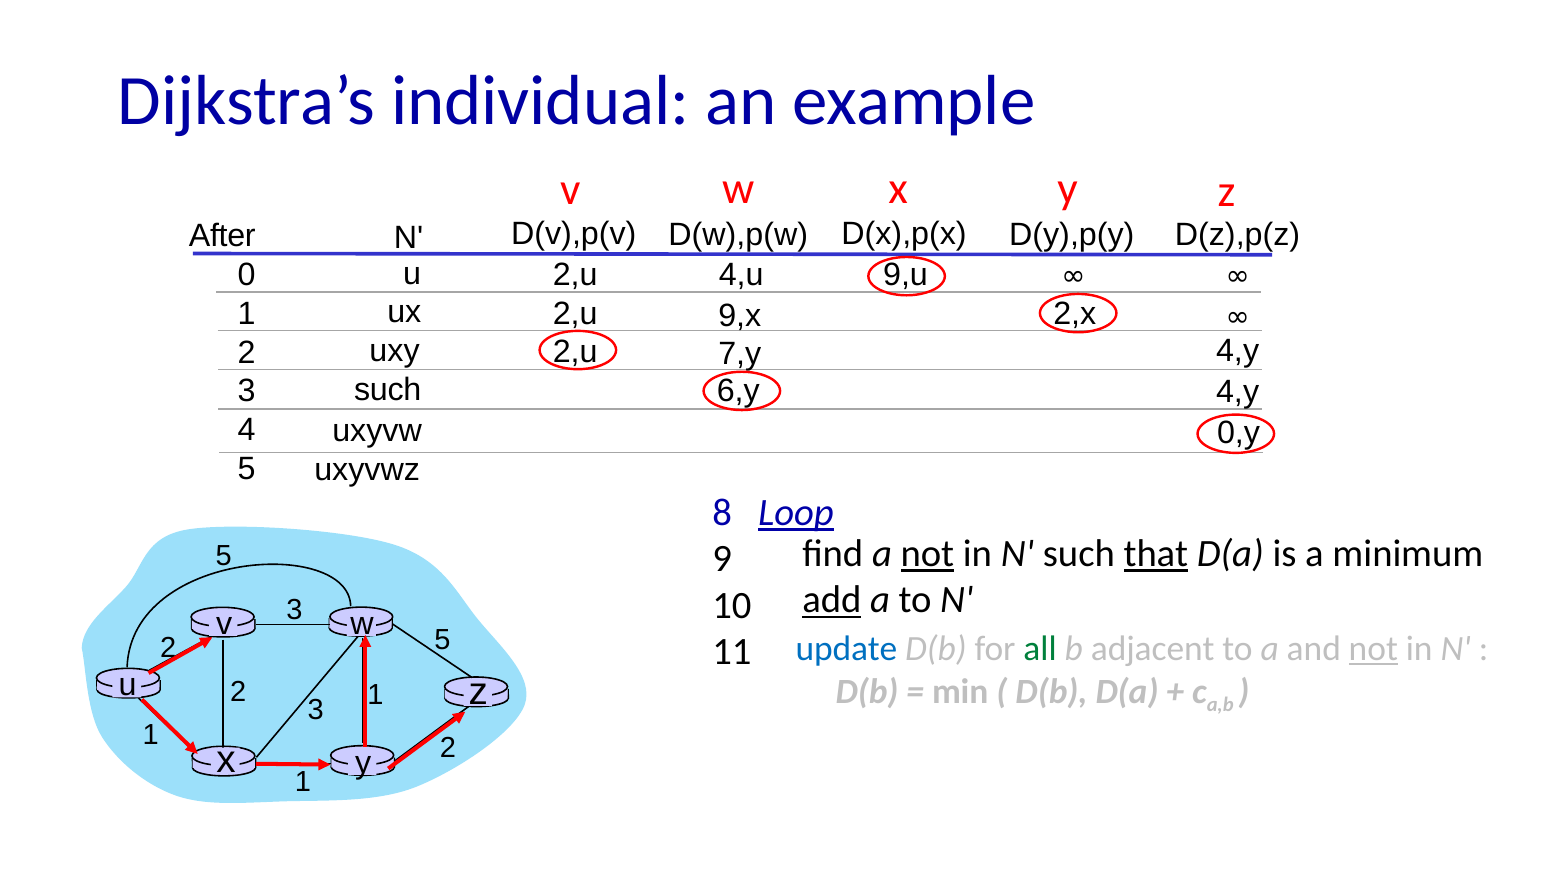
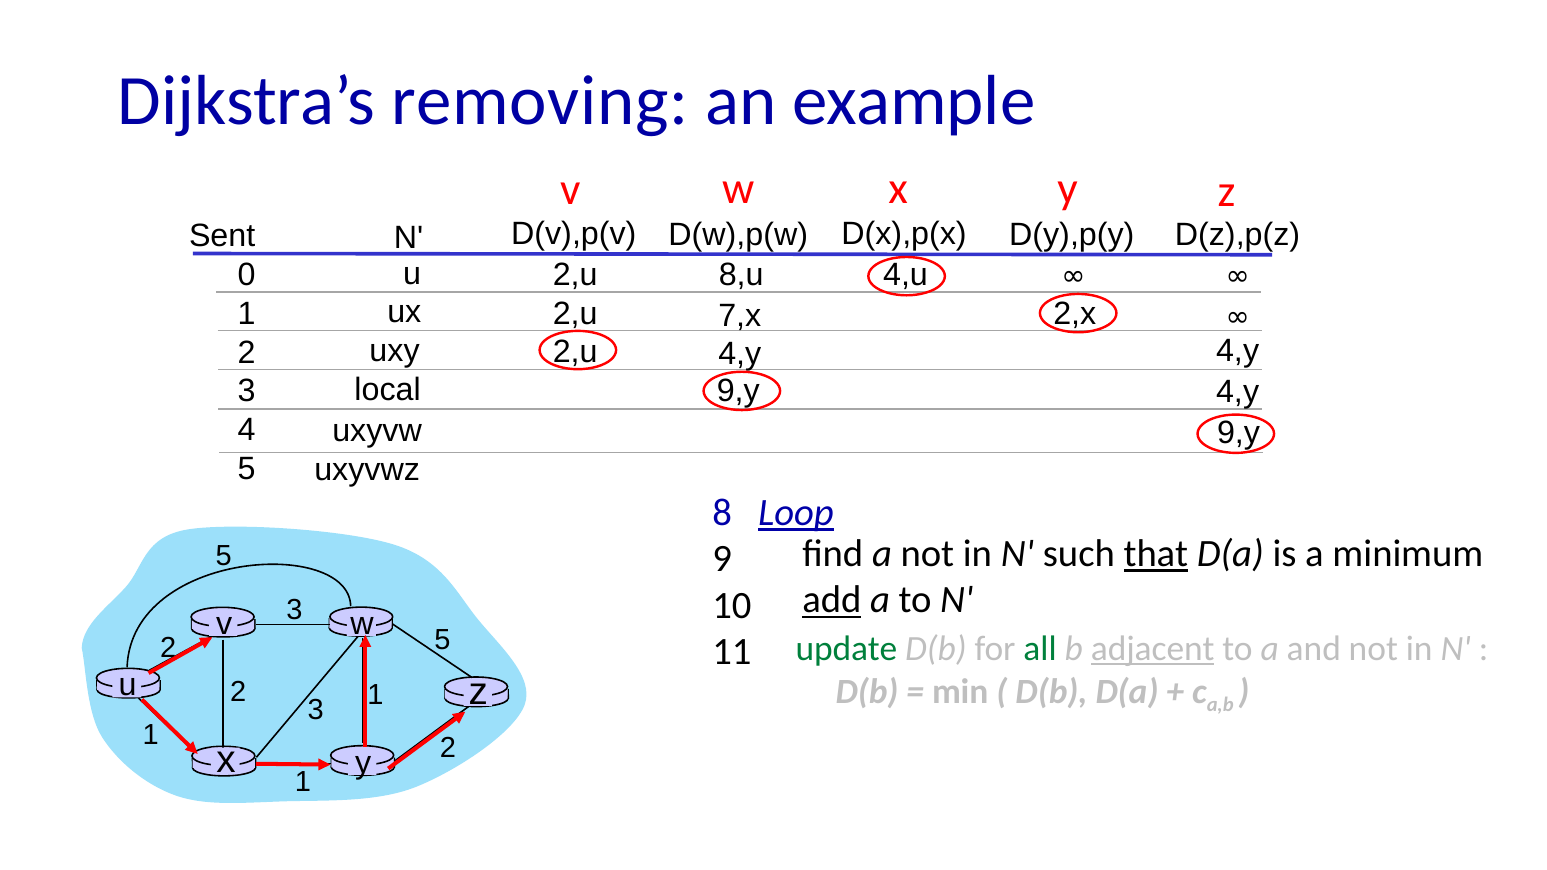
individual: individual -> removing (540, 101)
After: After -> Sent (222, 236)
4,u: 4,u -> 8,u (741, 275)
9,u: 9,u -> 4,u (905, 275)
9,x: 9,x -> 7,x (740, 316)
7,y: 7,y -> 4,y (740, 354)
such: such -> local (388, 390)
6,y: 6,y -> 9,y (738, 391)
uxyvw 0,y: 0,y -> 9,y (1239, 433)
not underline: present -> none (927, 554)
update colour: blue -> green (846, 649)
adjacent underline: none -> present (1153, 649)
not underline: present -> none (1373, 649)
